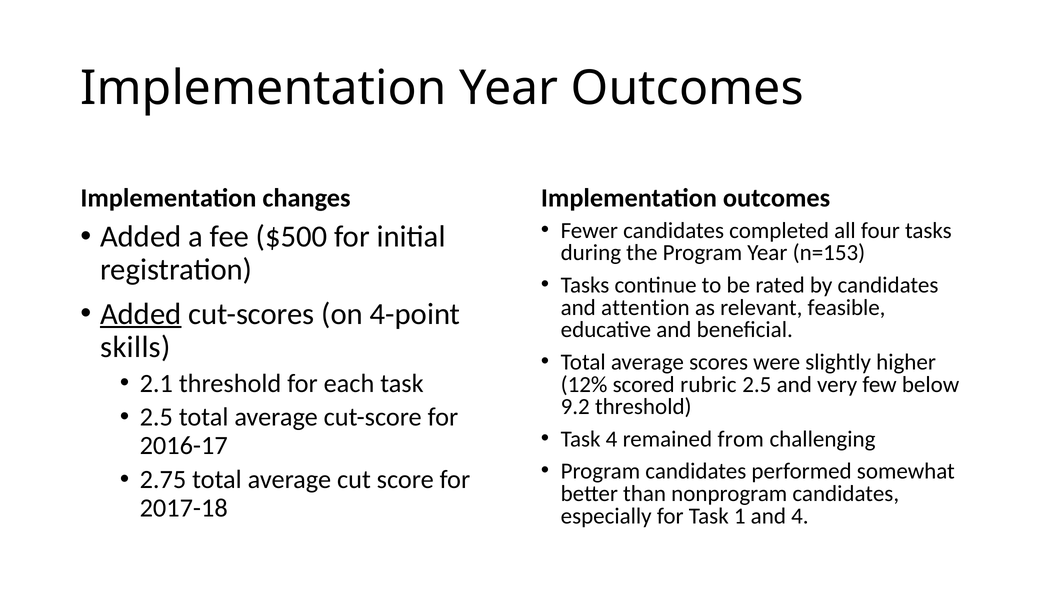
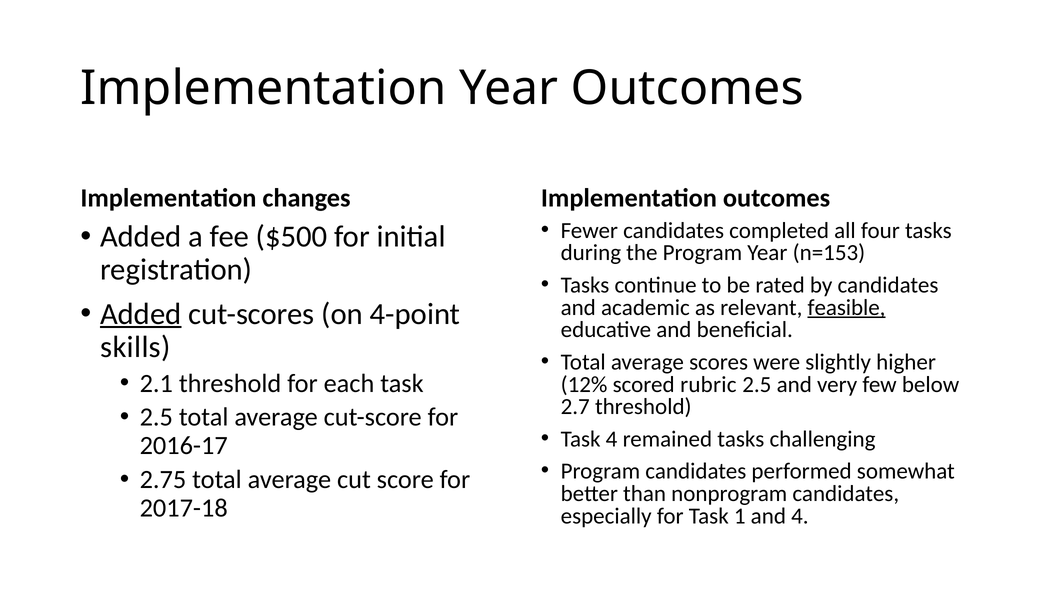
attention: attention -> academic (645, 308)
feasible underline: none -> present (847, 308)
9.2: 9.2 -> 2.7 (575, 407)
remained from: from -> tasks (741, 439)
